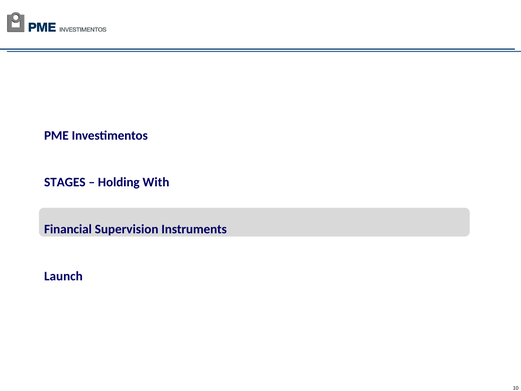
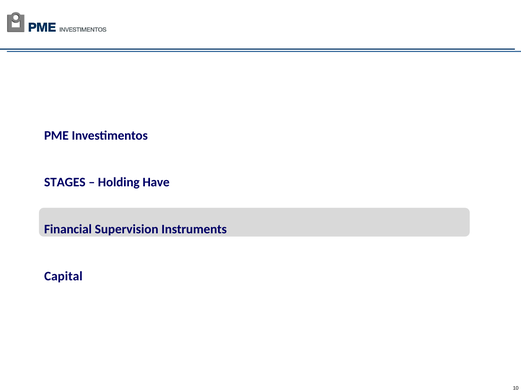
With: With -> Have (156, 182)
Launch: Launch -> Capital (63, 276)
